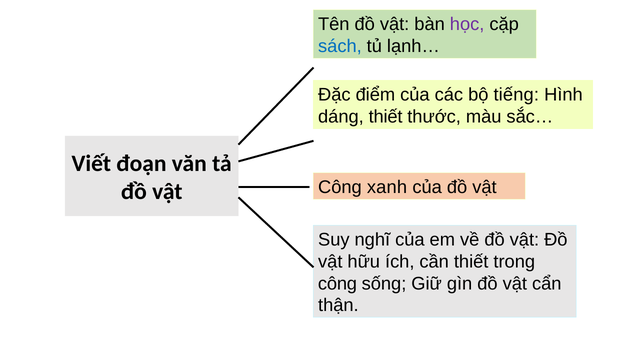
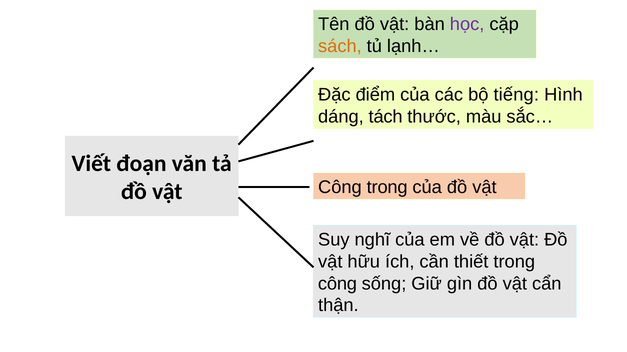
sách colour: blue -> orange (340, 46)
dáng thiết: thiết -> tách (386, 117)
Công xanh: xanh -> trong (387, 188)
